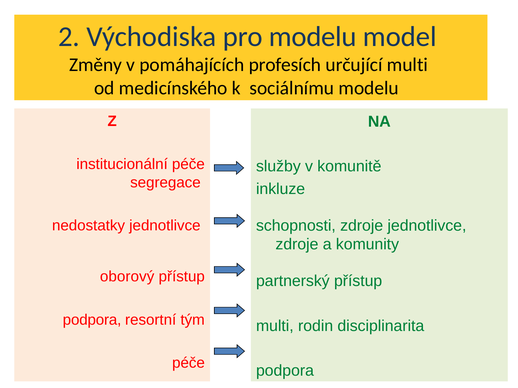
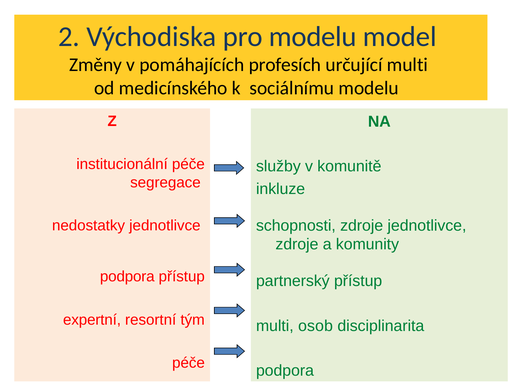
oborový: oborový -> podpora (127, 277)
podpora: podpora -> expertní (92, 320)
rodin: rodin -> osob (316, 326)
